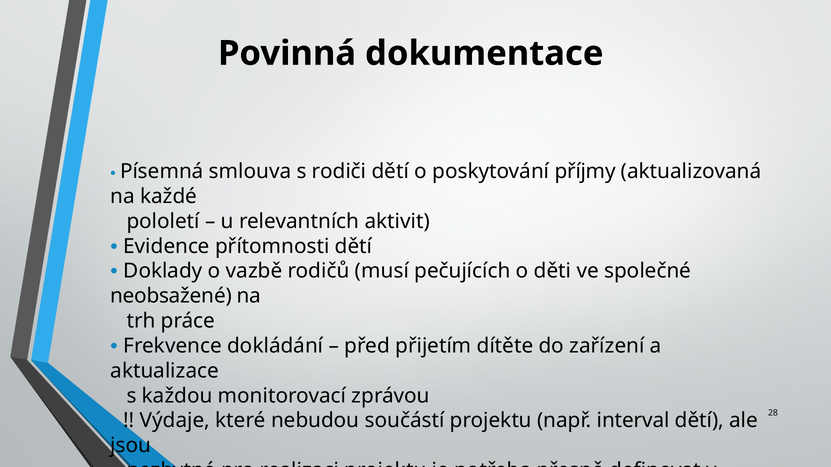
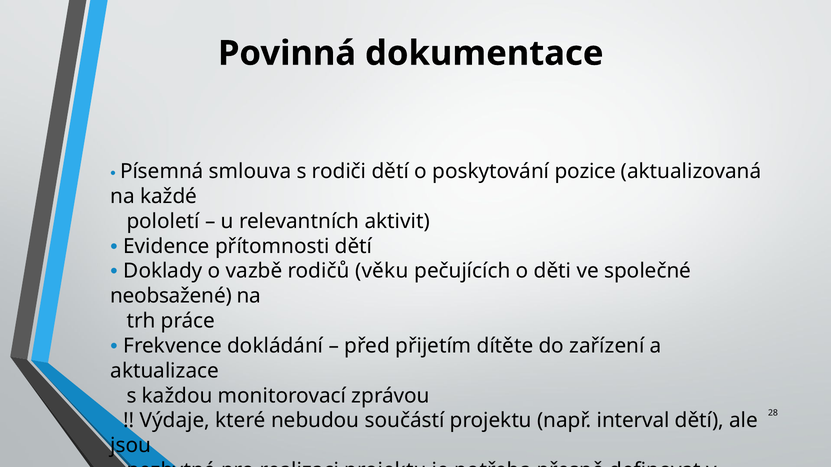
příjmy: příjmy -> pozice (585, 172)
musí: musí -> věku (382, 271)
